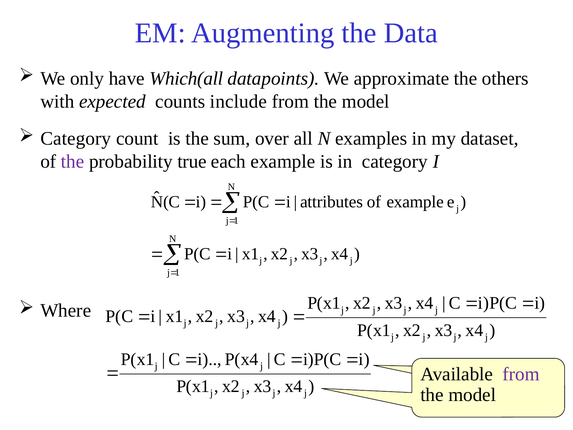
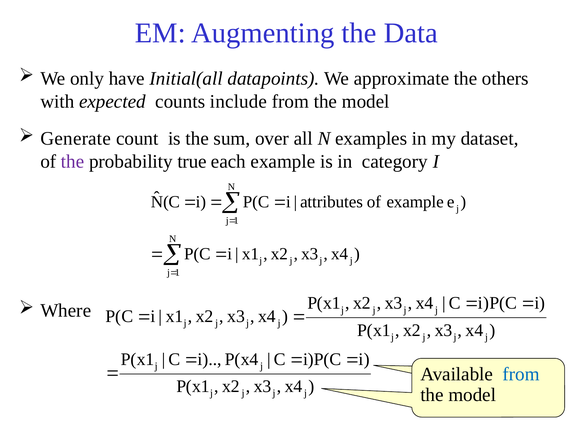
Which(all: Which(all -> Initial(all (186, 78)
Category: Category -> Generate (76, 139)
from colour: purple -> blue (521, 374)
